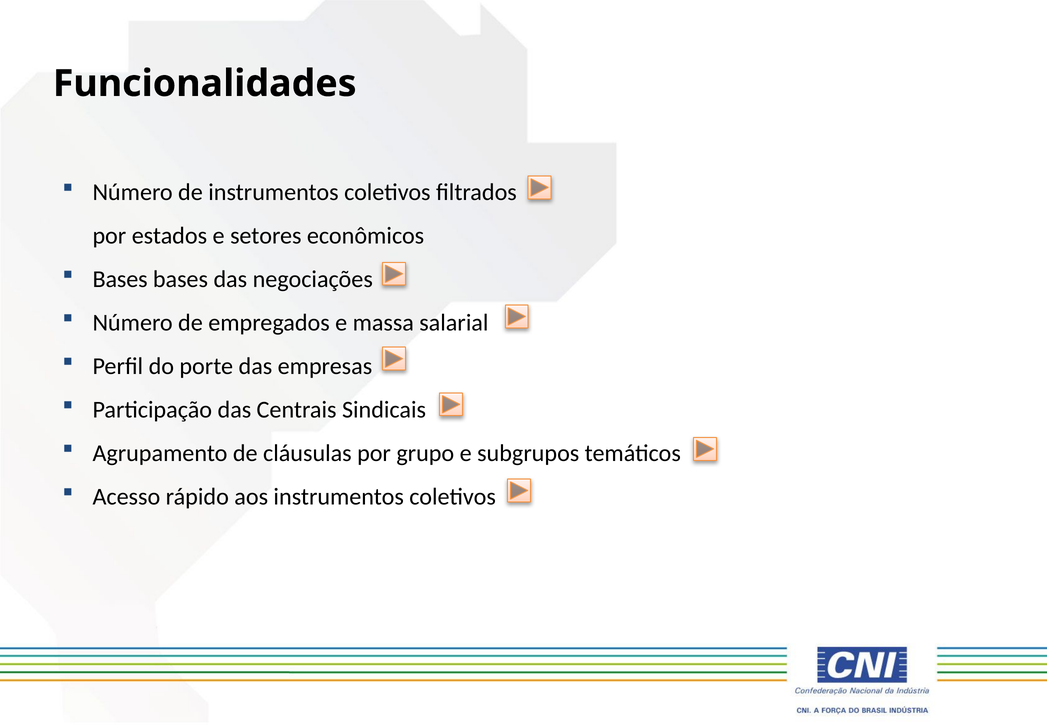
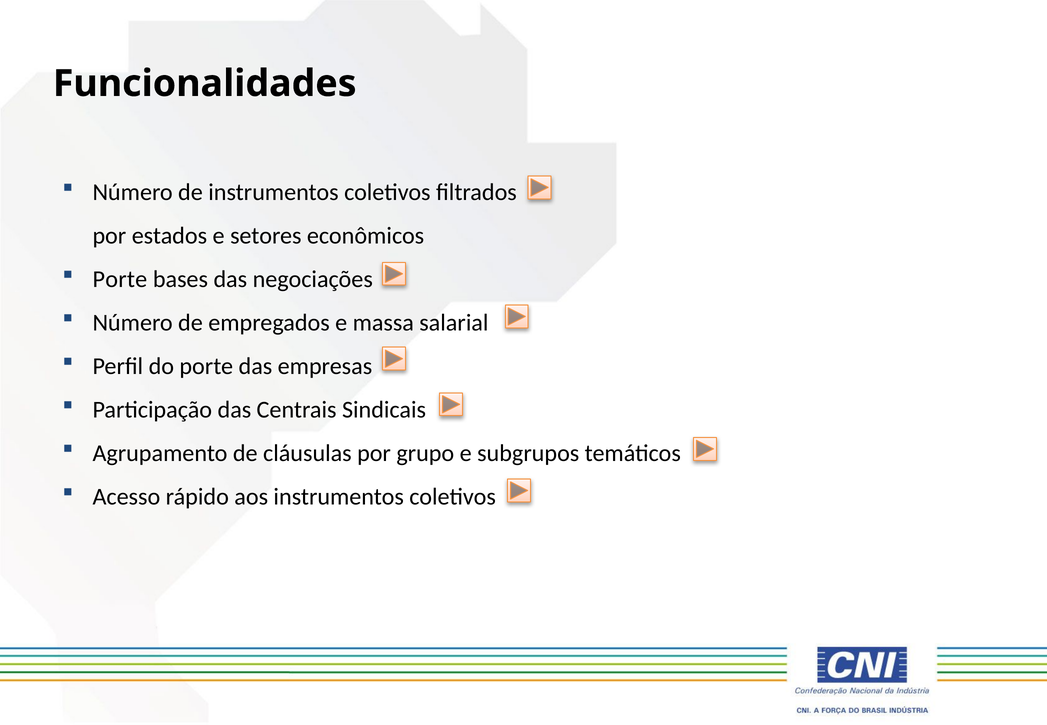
Bases: Bases -> Porte (120, 279)
